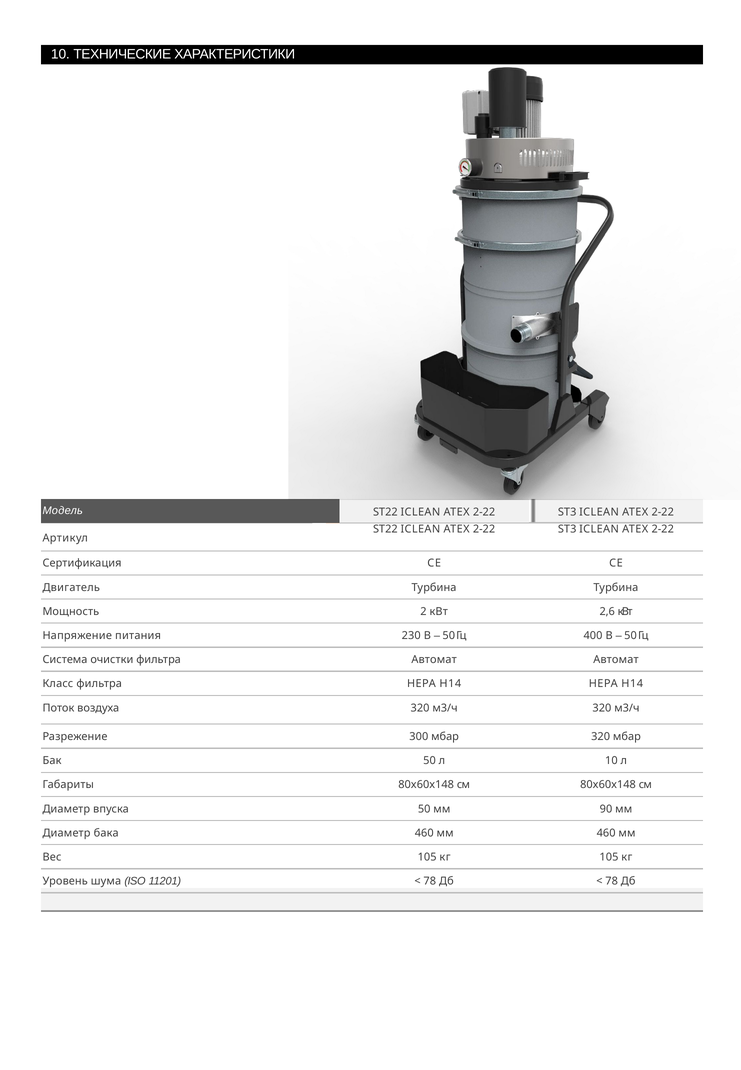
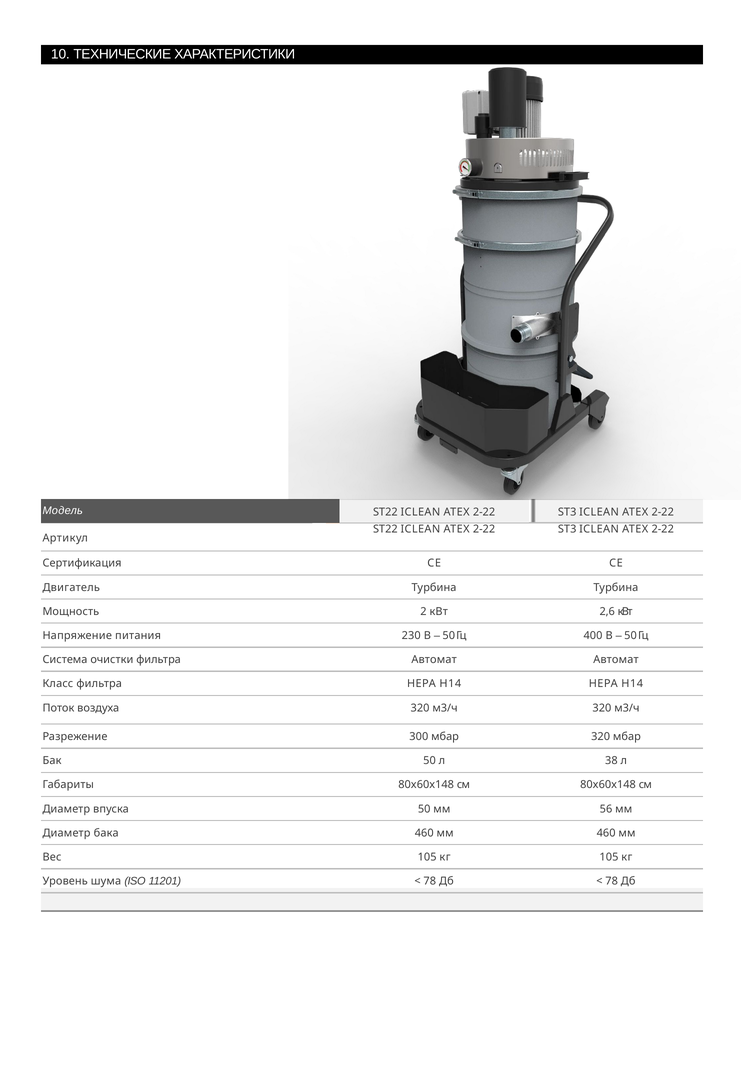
л 10: 10 -> 38 (611, 761)
90: 90 -> 56 (606, 809)
